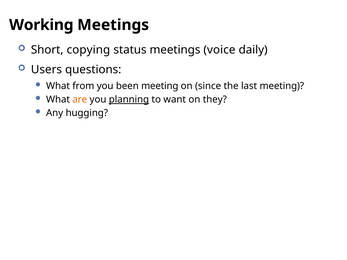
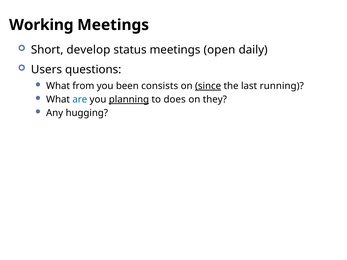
copying: copying -> develop (88, 50)
voice: voice -> open (219, 50)
been meeting: meeting -> consists (160, 86)
since underline: none -> present (208, 86)
last meeting: meeting -> running (282, 86)
are colour: orange -> blue (80, 100)
want: want -> does (175, 100)
